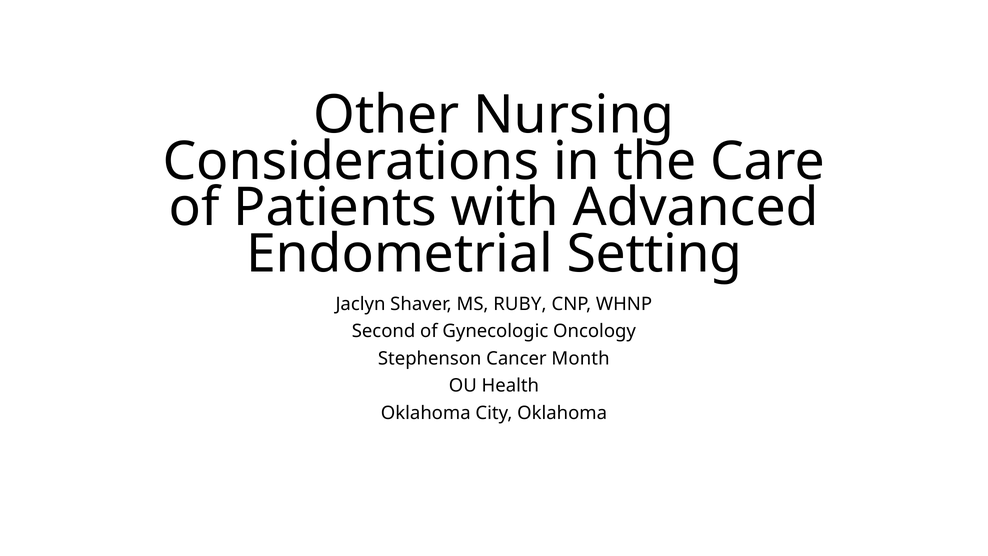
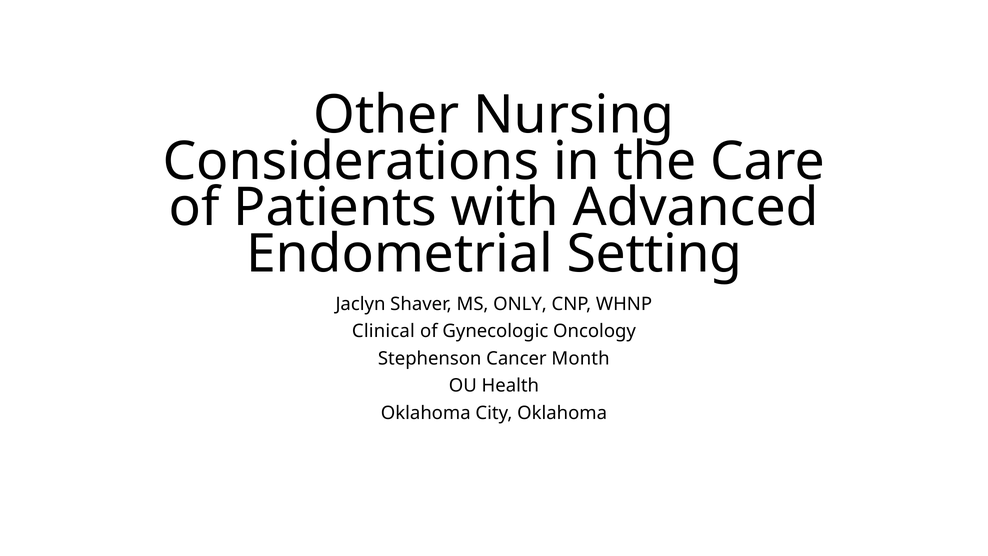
RUBY: RUBY -> ONLY (520, 304)
Second: Second -> Clinical (383, 331)
